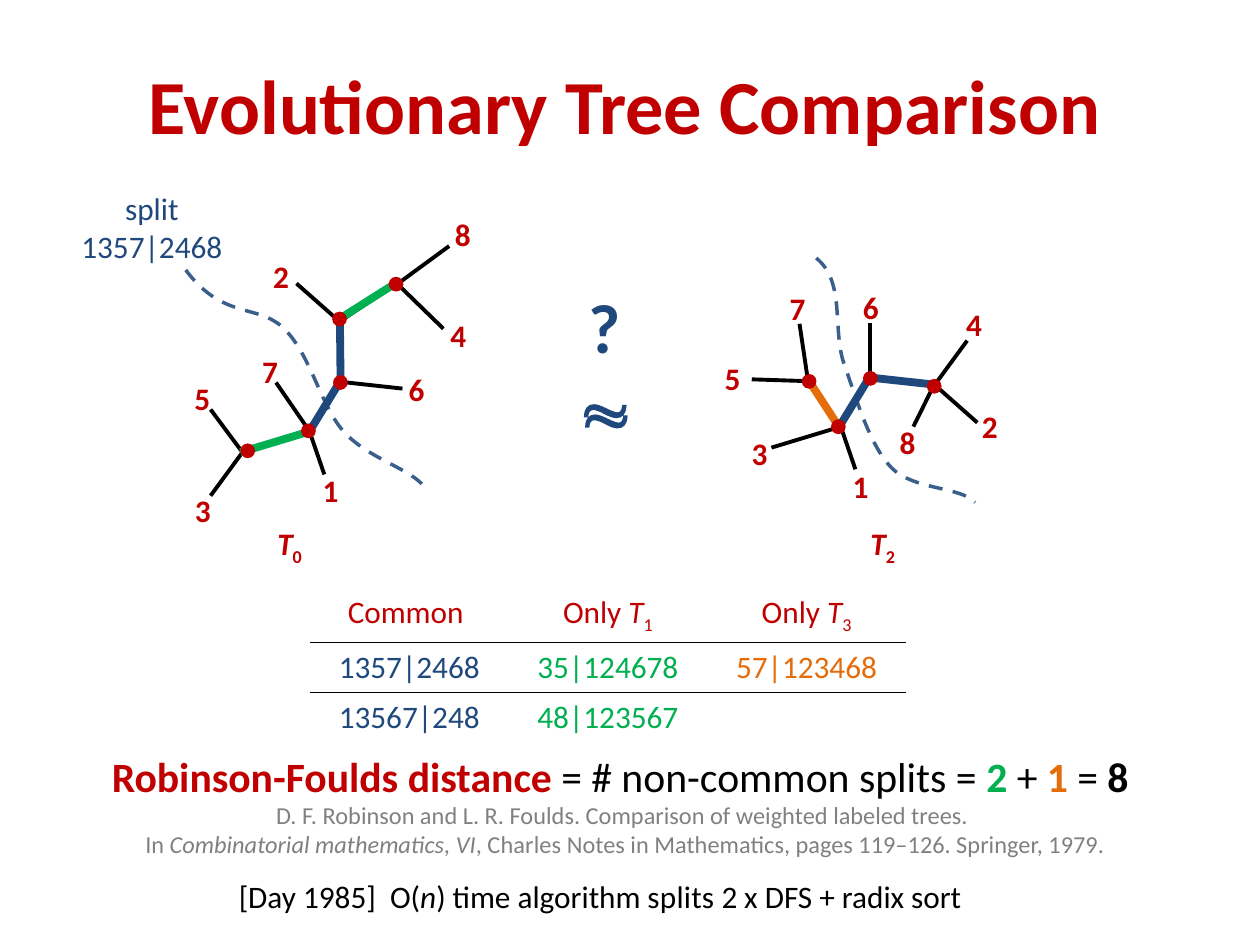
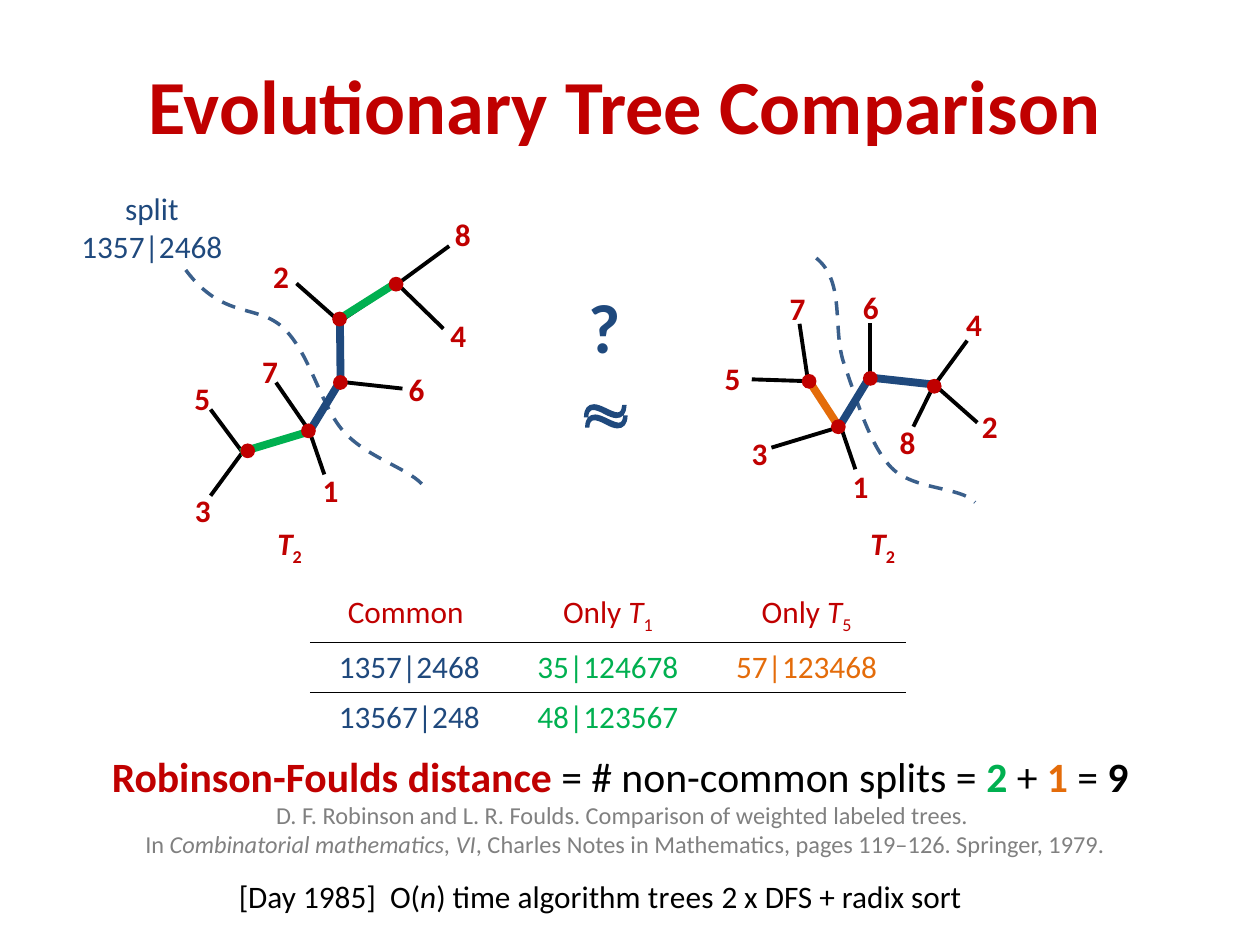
0: 0 -> 2 (297, 557)
3: 3 -> 5 (847, 625)
8: 8 -> 9 (1118, 778)
algorithm splits: splits -> trees (681, 898)
